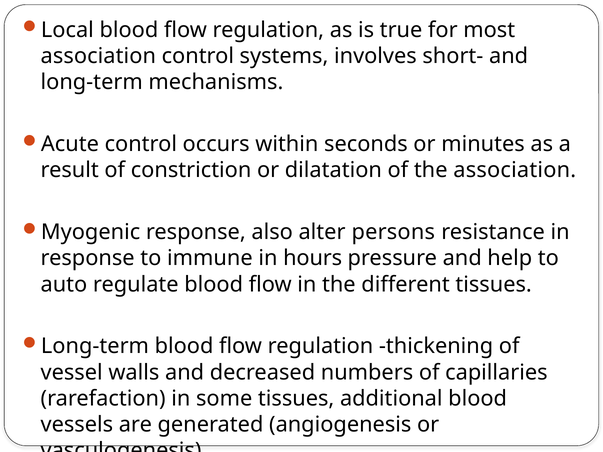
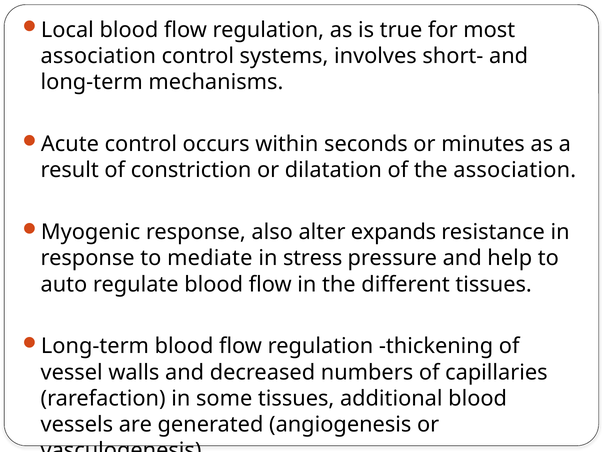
persons: persons -> expands (393, 232)
immune: immune -> mediate (210, 258)
hours: hours -> stress (313, 258)
